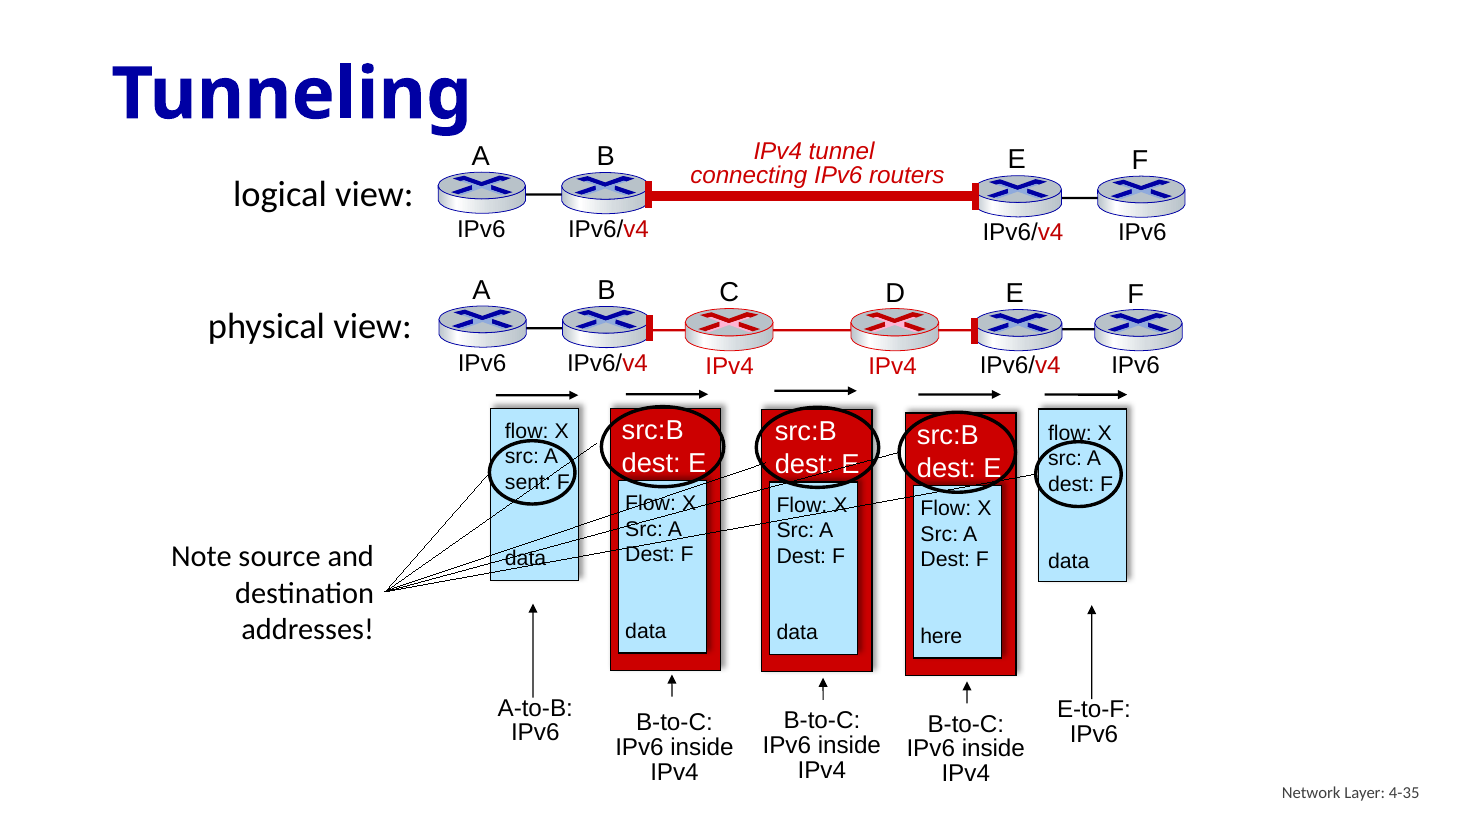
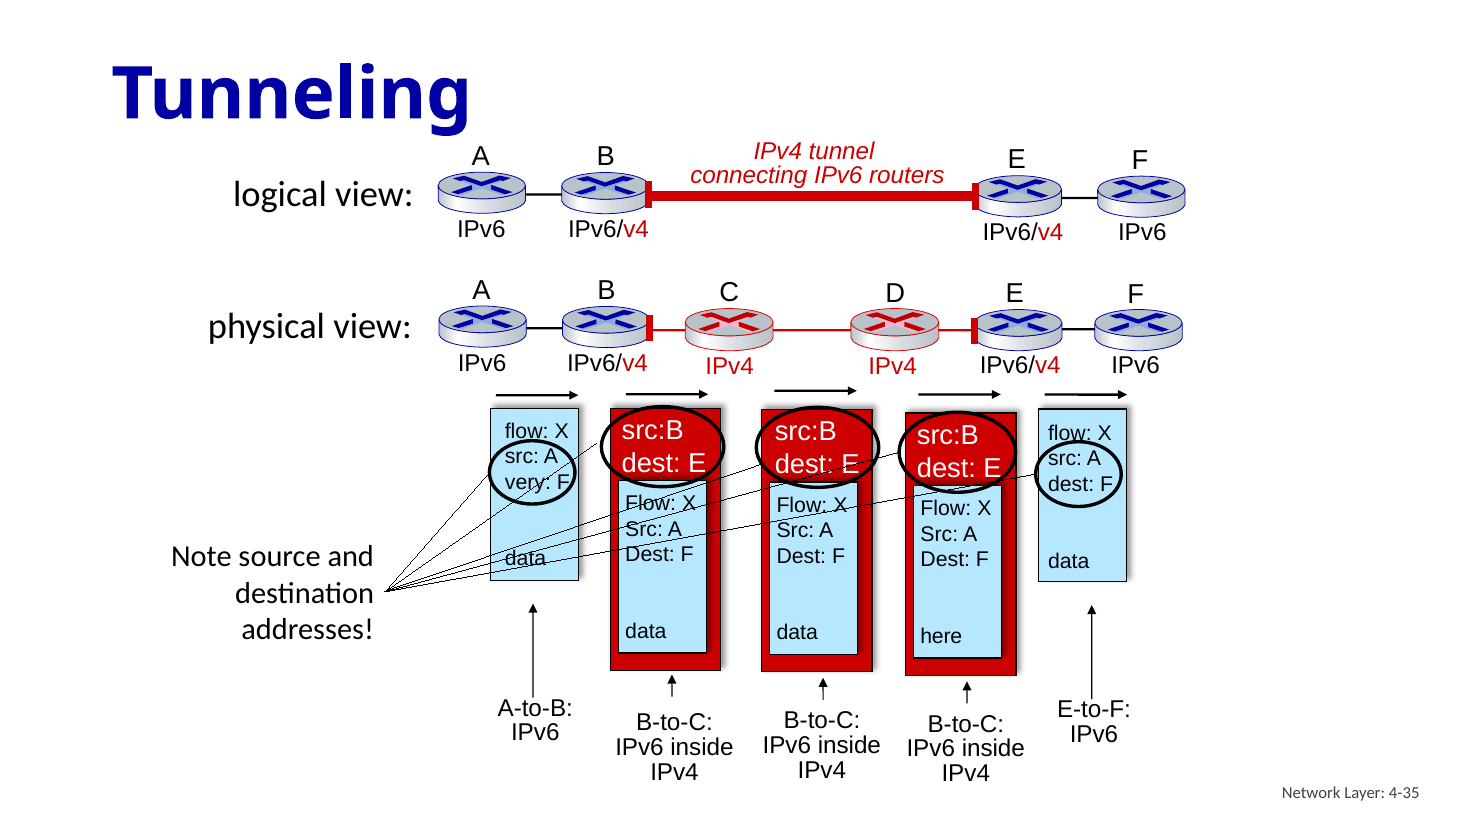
sent: sent -> very (528, 482)
